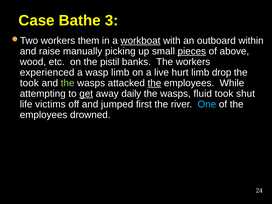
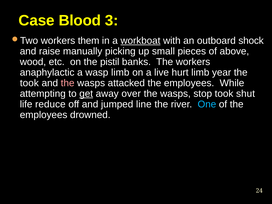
Bathe: Bathe -> Blood (80, 21)
within: within -> shock (251, 41)
pieces underline: present -> none (192, 51)
experienced: experienced -> anaphylactic (47, 72)
drop: drop -> year (222, 72)
the colour: light green -> pink (68, 83)
the underline: present -> none (154, 83)
daily: daily -> over (131, 94)
fluid: fluid -> stop (203, 94)
victims: victims -> reduce (50, 104)
first: first -> line (144, 104)
